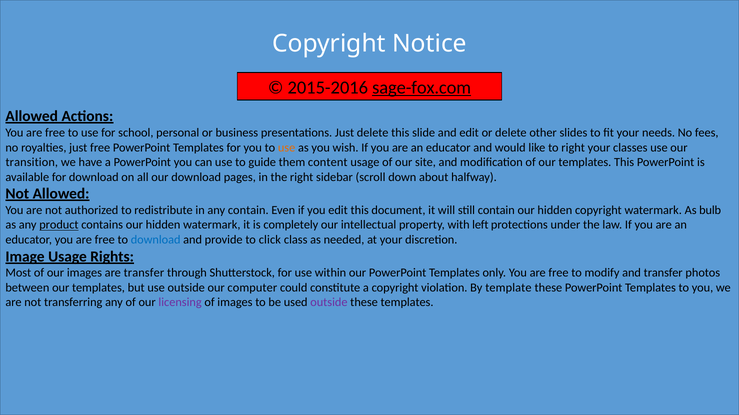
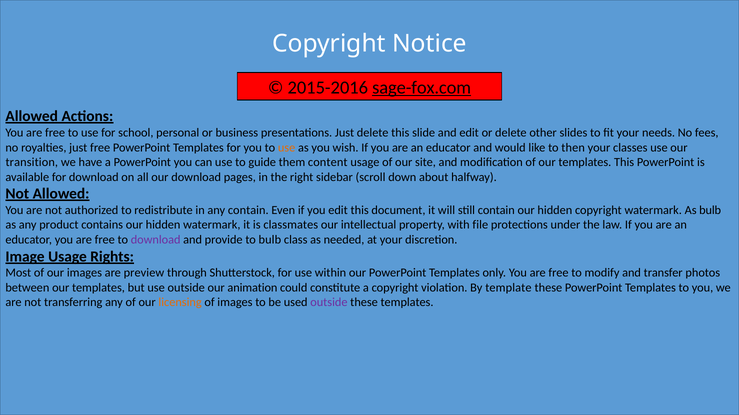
to right: right -> then (573, 148)
product underline: present -> none (59, 225)
completely: completely -> classmates (291, 225)
left: left -> file (480, 225)
download colour: blue -> purple (156, 240)
to click: click -> bulb (270, 240)
are transfer: transfer -> preview (144, 273)
computer: computer -> animation (252, 288)
licensing colour: purple -> orange (180, 303)
